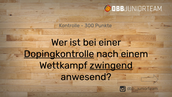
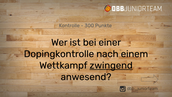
Dopingkontrolle underline: present -> none (59, 54)
